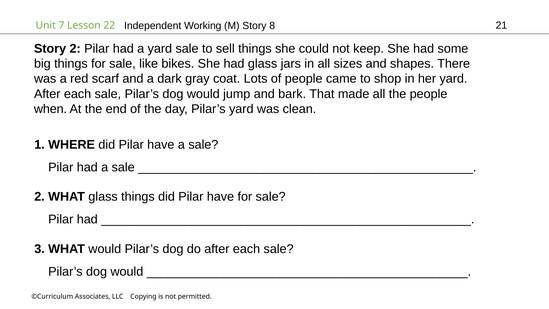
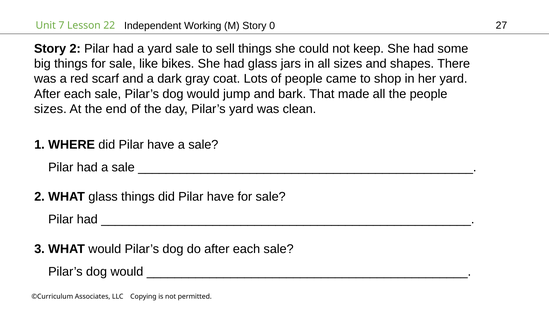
8: 8 -> 0 (272, 26)
21: 21 -> 27 (501, 25)
when: when -> sizes (50, 109)
